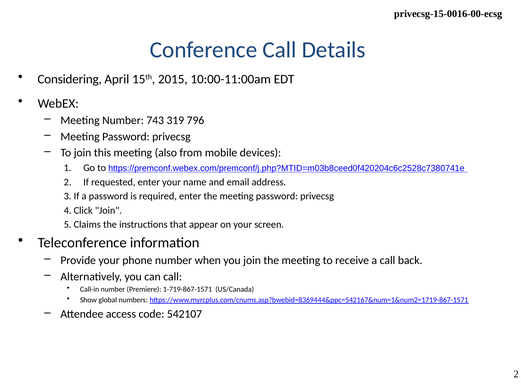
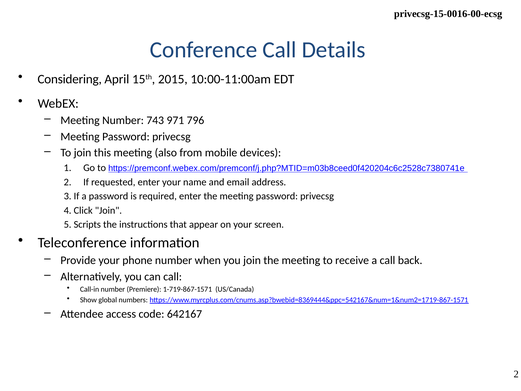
319: 319 -> 971 (175, 120)
Claims: Claims -> Scripts (87, 224)
542107: 542107 -> 642167 (185, 314)
